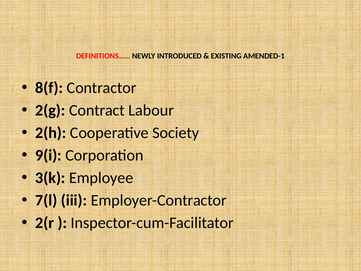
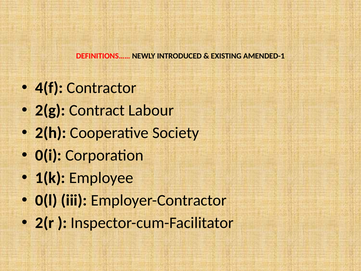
8(f: 8(f -> 4(f (49, 88)
9(i: 9(i -> 0(i (48, 155)
3(k: 3(k -> 1(k (50, 178)
7(l: 7(l -> 0(l (46, 200)
